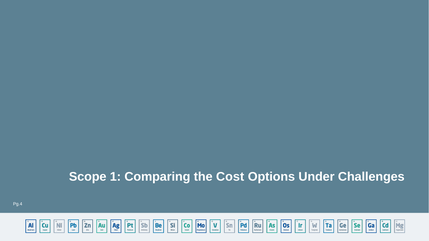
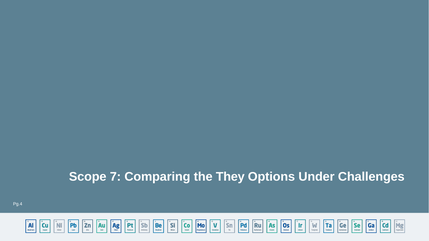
1: 1 -> 7 (115, 177)
Cost: Cost -> They (230, 177)
